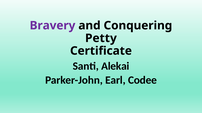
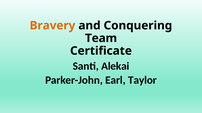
Bravery colour: purple -> orange (52, 26)
Petty: Petty -> Team (101, 38)
Codee: Codee -> Taylor (142, 81)
